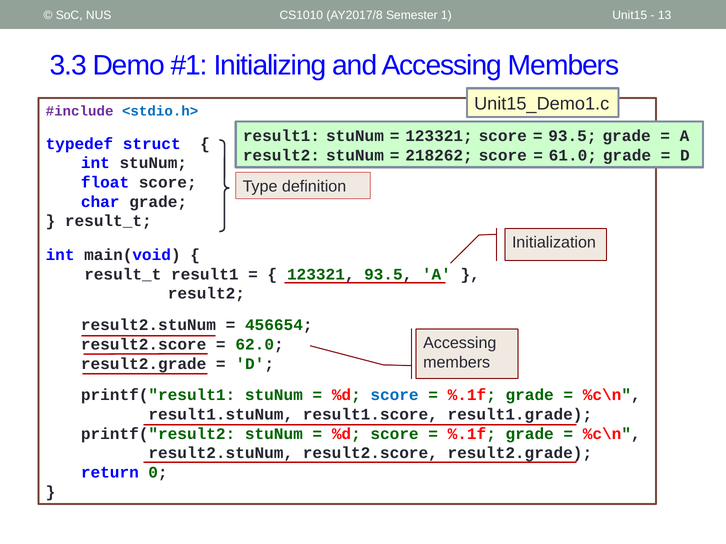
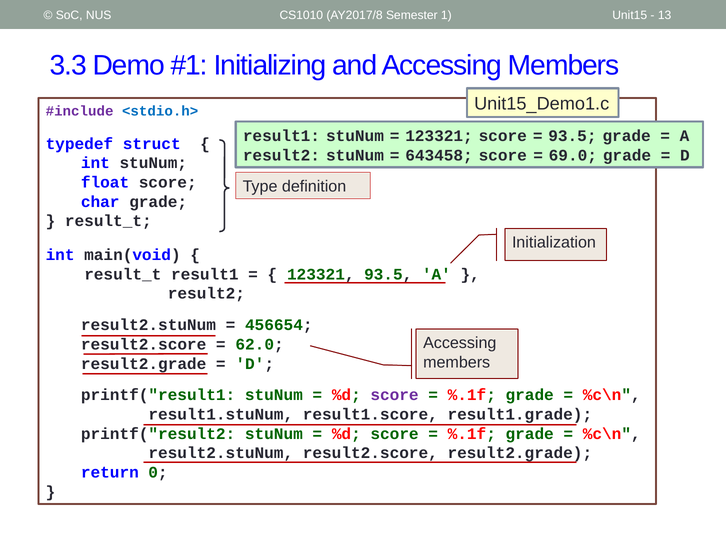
218262: 218262 -> 643458 (439, 155)
61.0: 61.0 -> 69.0 (573, 155)
score colour: blue -> purple (395, 395)
